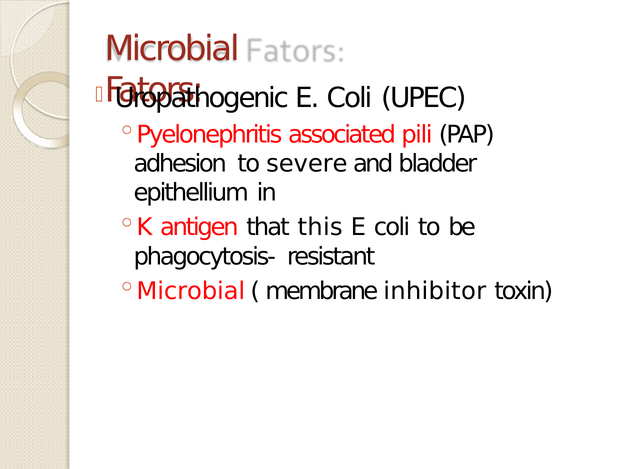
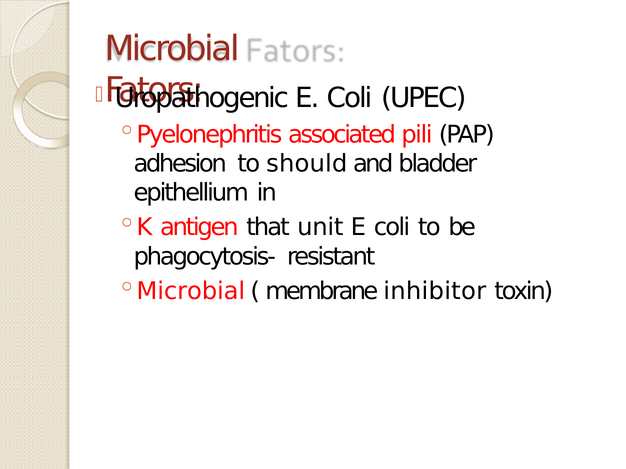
severe: severe -> should (307, 164)
this: this -> unit (320, 228)
